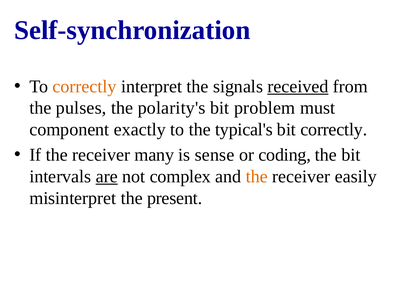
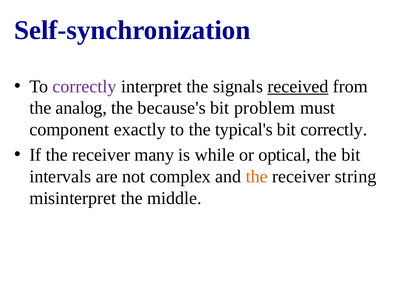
correctly colour: orange -> purple (85, 86)
pulses: pulses -> analog (81, 108)
polarity's: polarity's -> because's (172, 108)
sense: sense -> while (215, 155)
coding: coding -> optical (285, 155)
are underline: present -> none (107, 176)
easily: easily -> string (356, 176)
present: present -> middle (175, 198)
